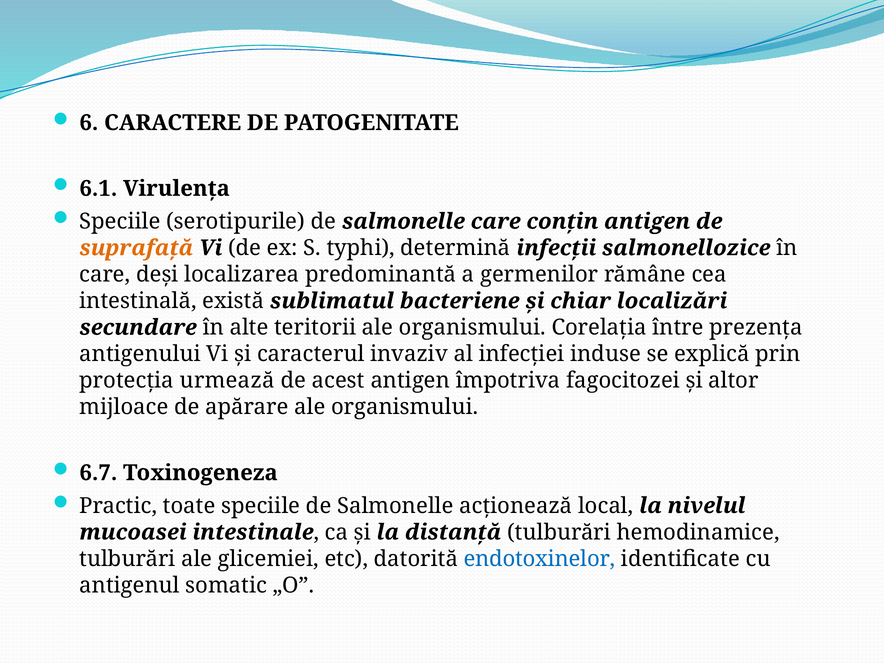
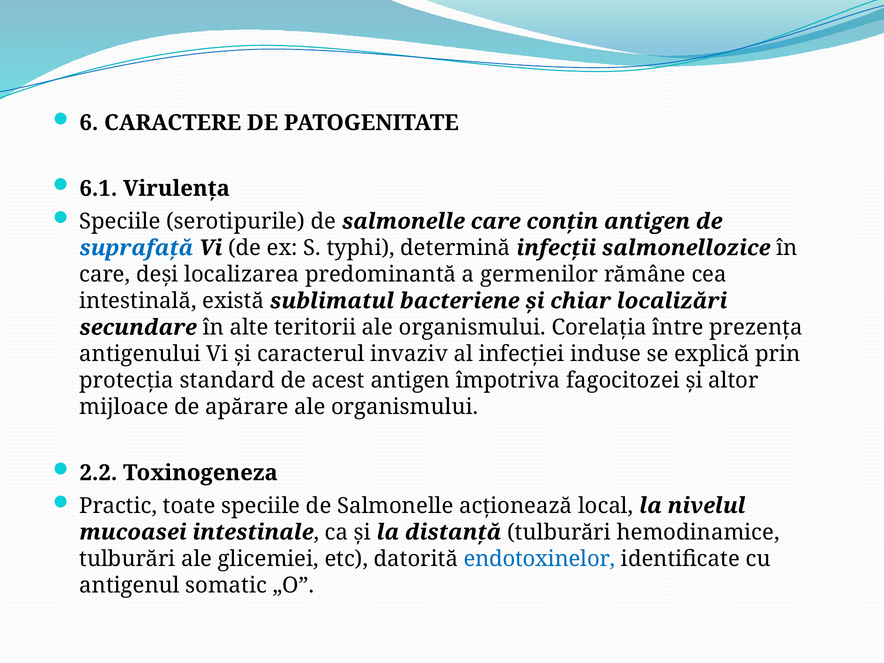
suprafaţă colour: orange -> blue (136, 248)
urmează: urmează -> standard (227, 381)
6.7: 6.7 -> 2.2 (98, 473)
